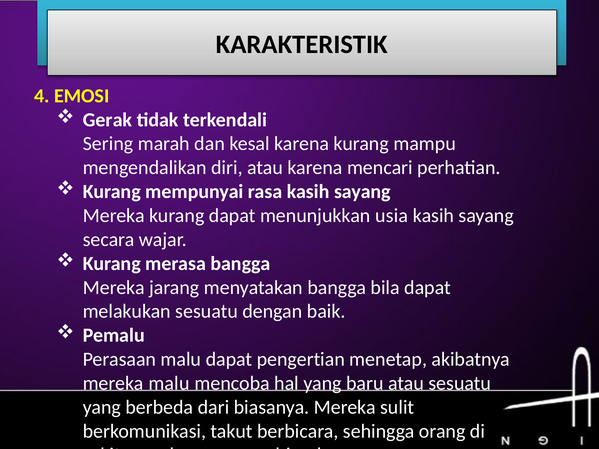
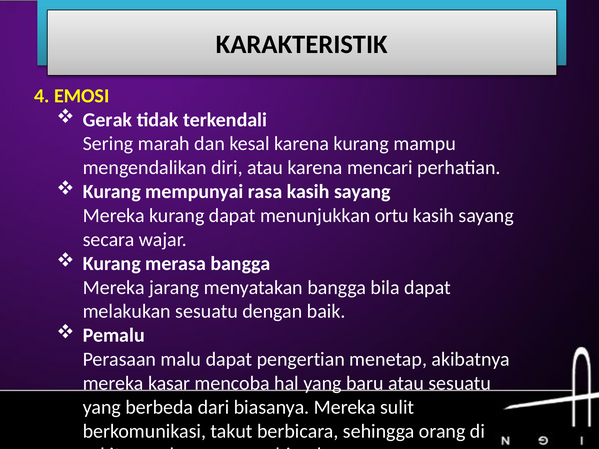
usia: usia -> ortu (392, 216)
mereka malu: malu -> kasar (169, 383)
